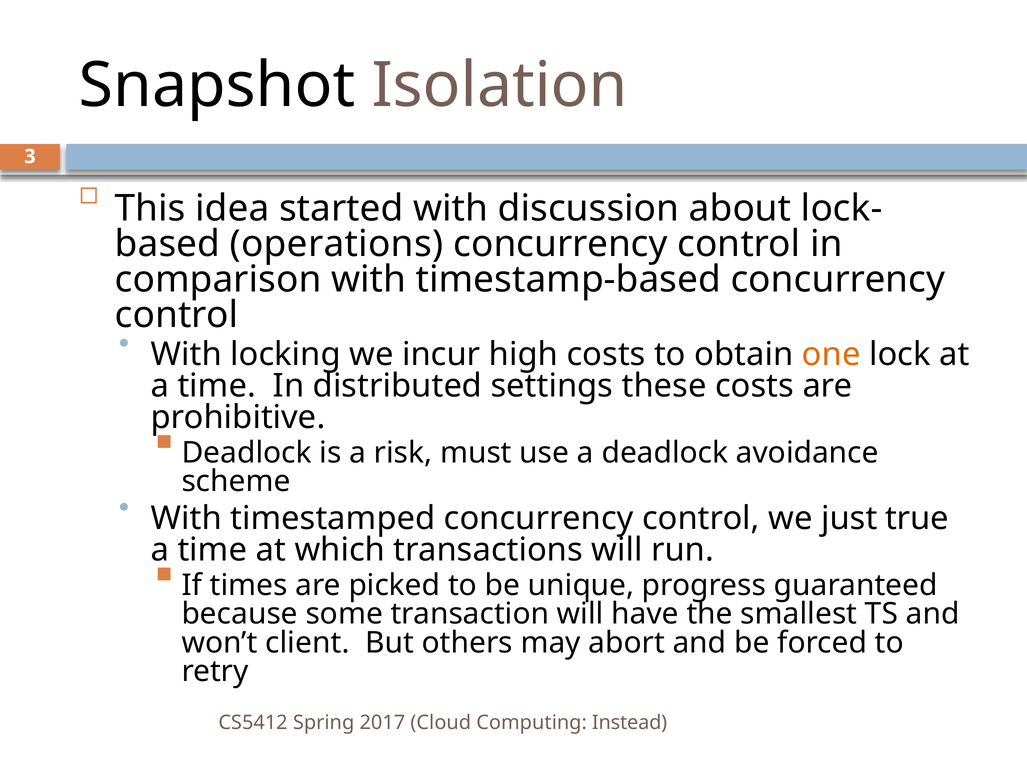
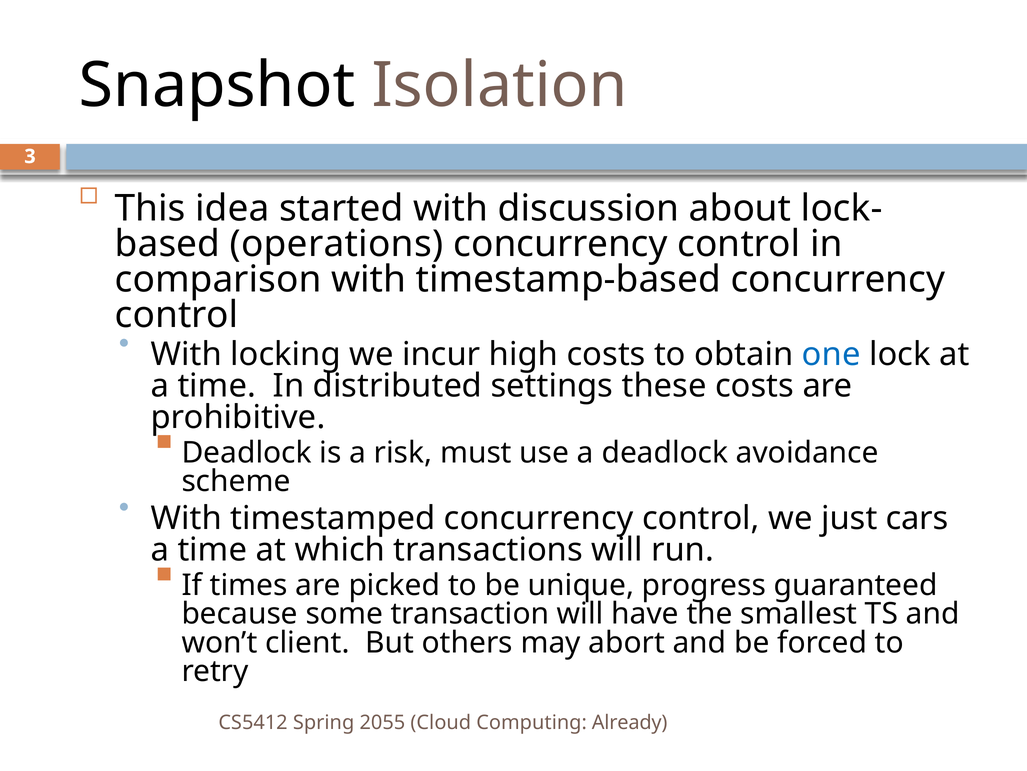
one colour: orange -> blue (831, 354)
true: true -> cars (917, 518)
2017: 2017 -> 2055 (382, 722)
Instead: Instead -> Already (630, 722)
